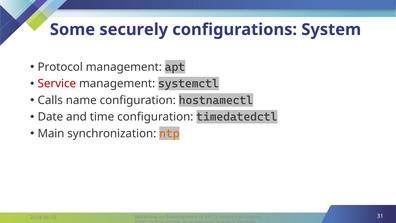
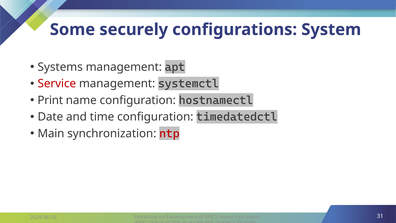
Protocol: Protocol -> Systems (60, 67)
Calls: Calls -> Print (50, 100)
ntp colour: orange -> red (169, 133)
